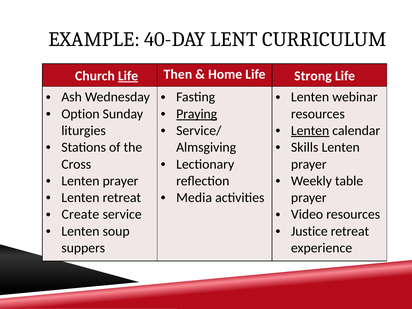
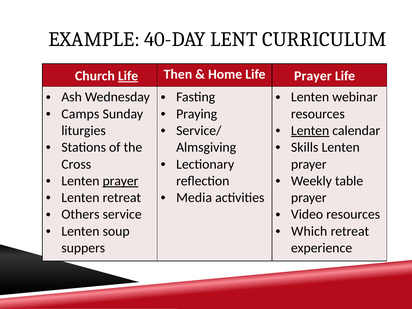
Strong: Strong -> Prayer (313, 76)
Option: Option -> Camps (80, 114)
Praying underline: present -> none (197, 114)
prayer underline: none -> present (121, 181)
Create: Create -> Others (80, 214)
Justice: Justice -> Which (309, 231)
